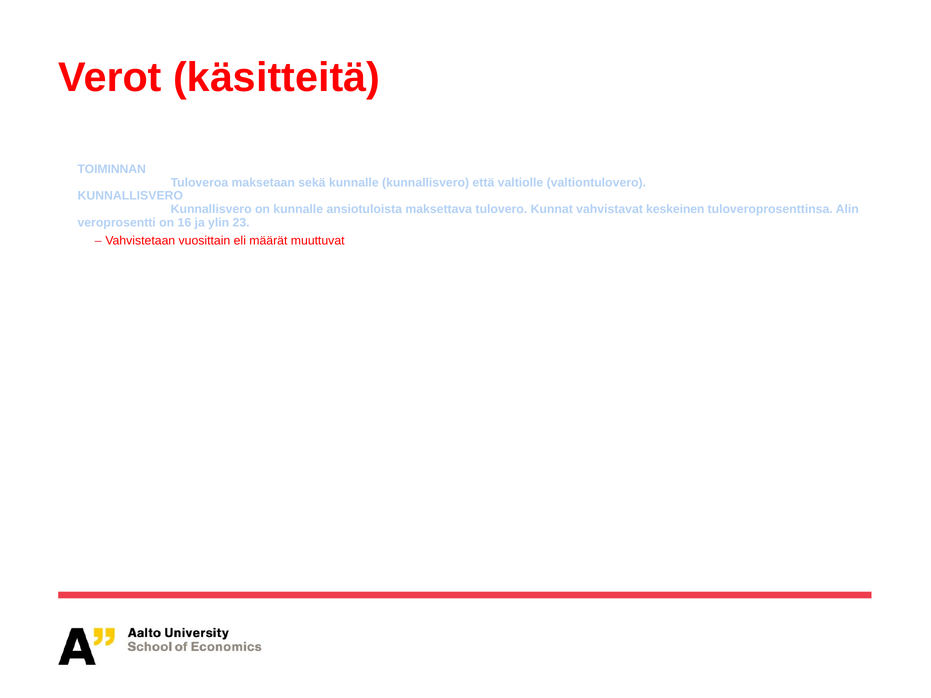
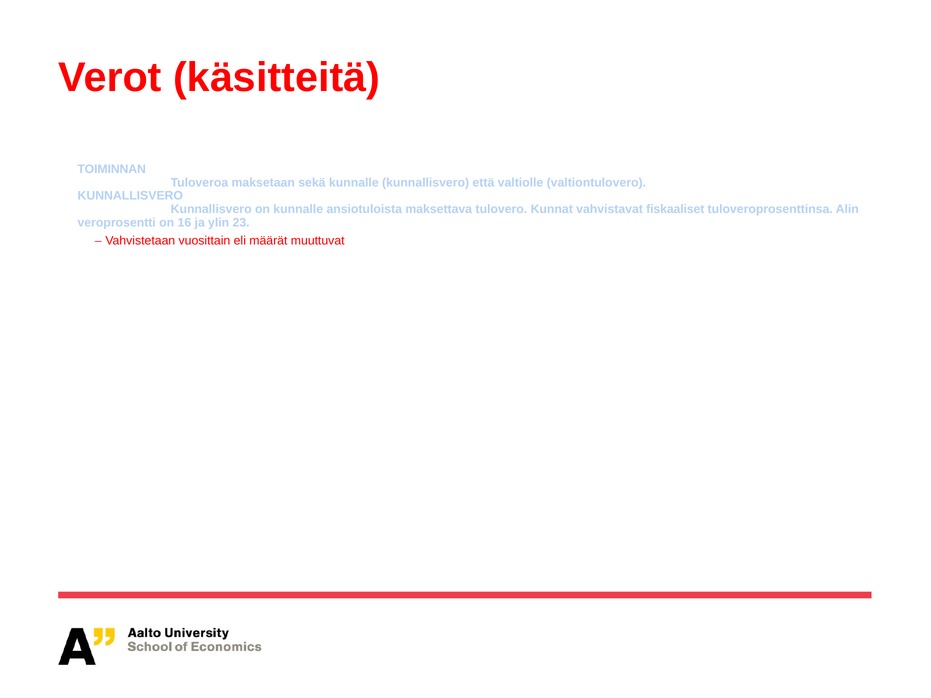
keskeinen: keskeinen -> fiskaaliset (675, 209)
